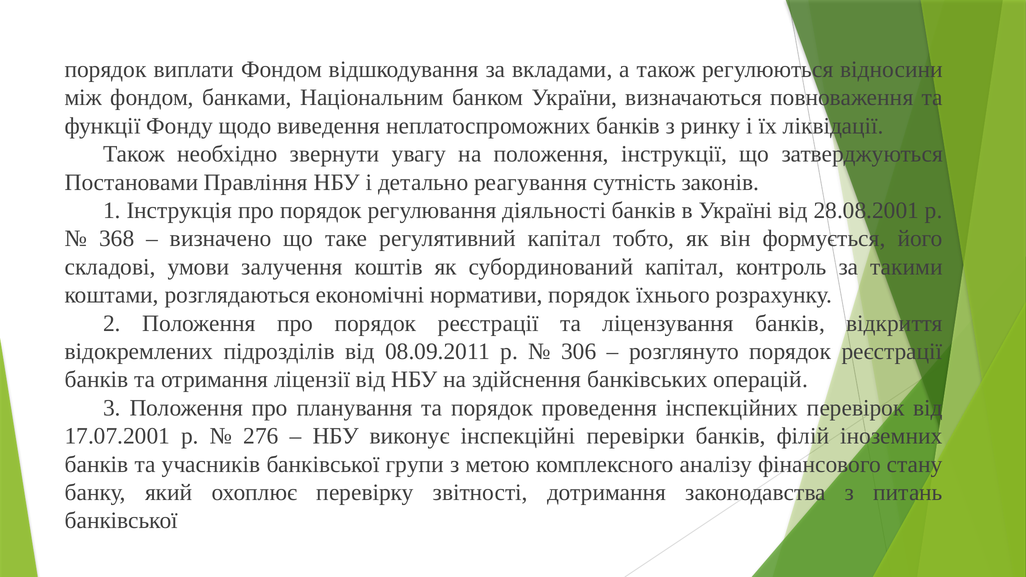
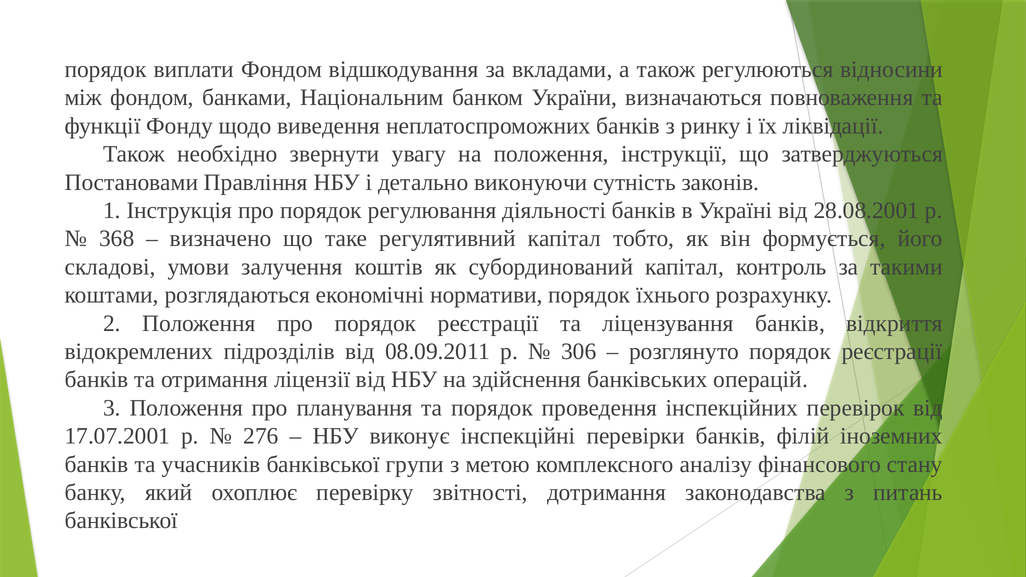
реагування: реагування -> виконуючи (531, 182)
